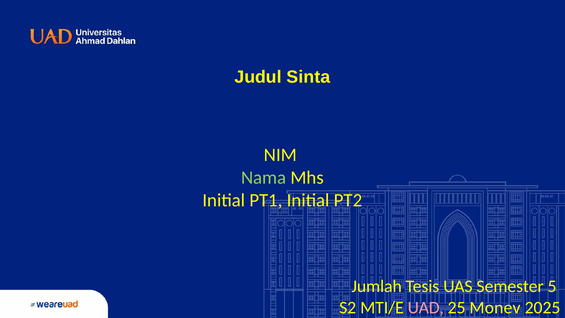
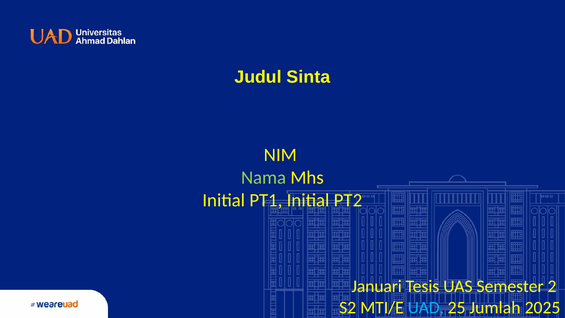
Jumlah: Jumlah -> Januari (377, 286)
5: 5 -> 2 (552, 286)
UAD colour: pink -> light blue (426, 307)
Monev: Monev -> Jumlah (495, 307)
